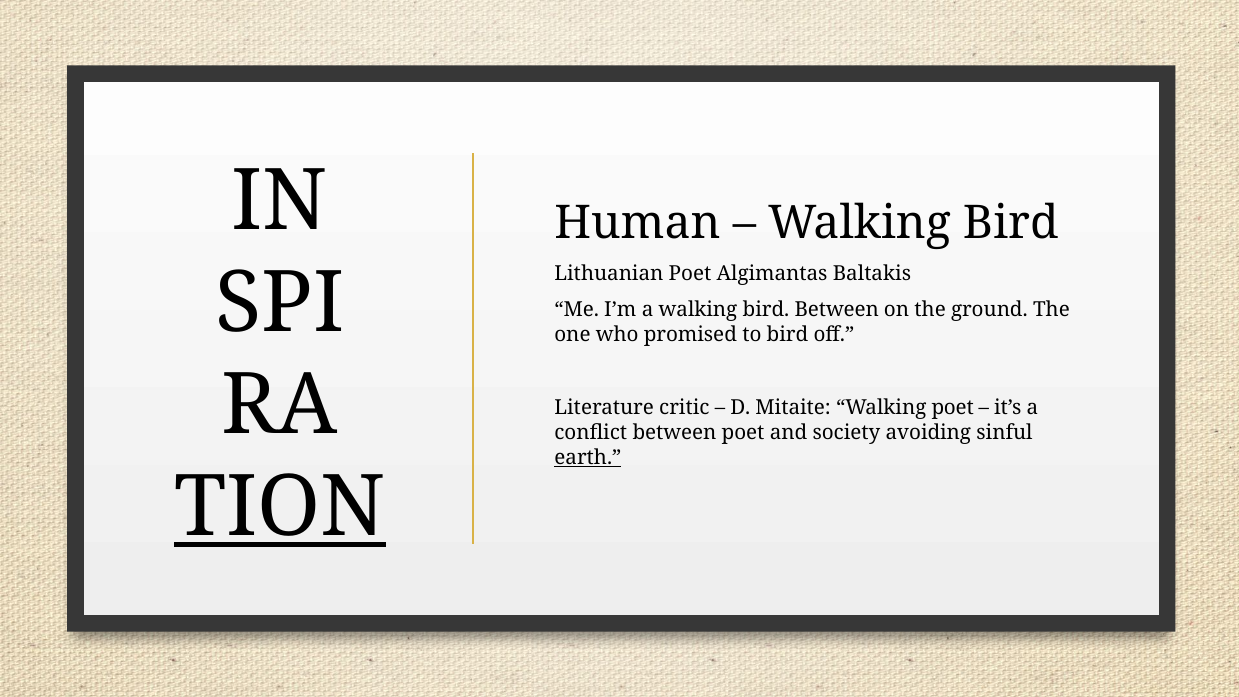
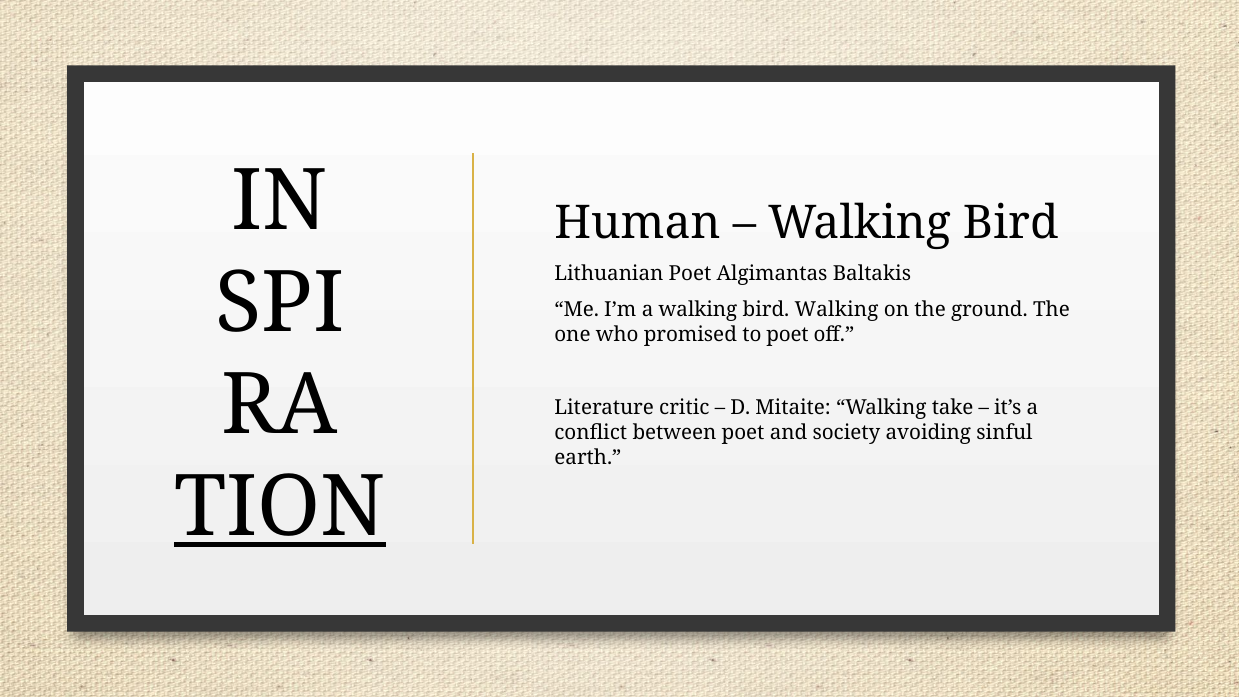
bird Between: Between -> Walking (837, 310)
to bird: bird -> poet (788, 335)
Walking poet: poet -> take (953, 408)
earth underline: present -> none (588, 457)
